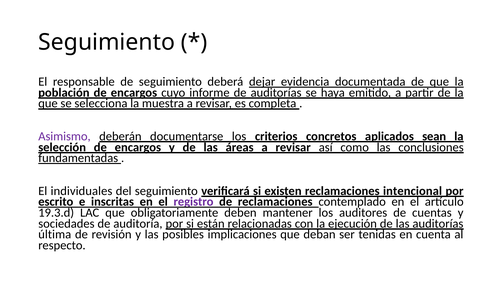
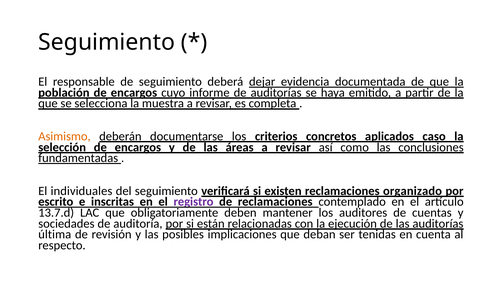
Asimismo colour: purple -> orange (64, 136)
sean: sean -> caso (434, 136)
intencional: intencional -> organizado (412, 190)
19.3.d: 19.3.d -> 13.7.d (56, 212)
